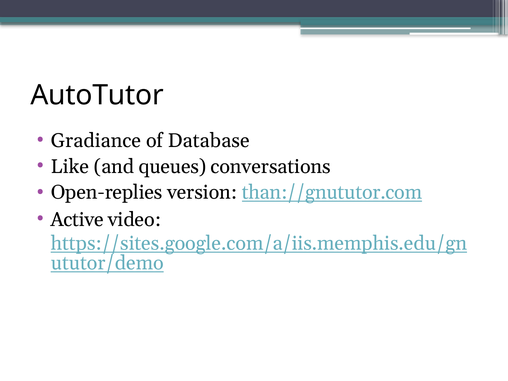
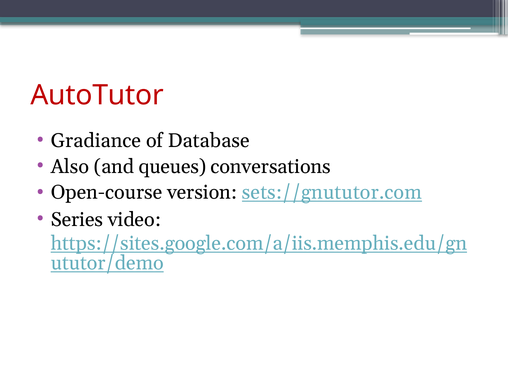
AutoTutor colour: black -> red (97, 95)
Like: Like -> Also (70, 167)
Open-replies: Open-replies -> Open-course (106, 192)
than://gnututor.com: than://gnututor.com -> sets://gnututor.com (332, 192)
Active: Active -> Series (77, 220)
